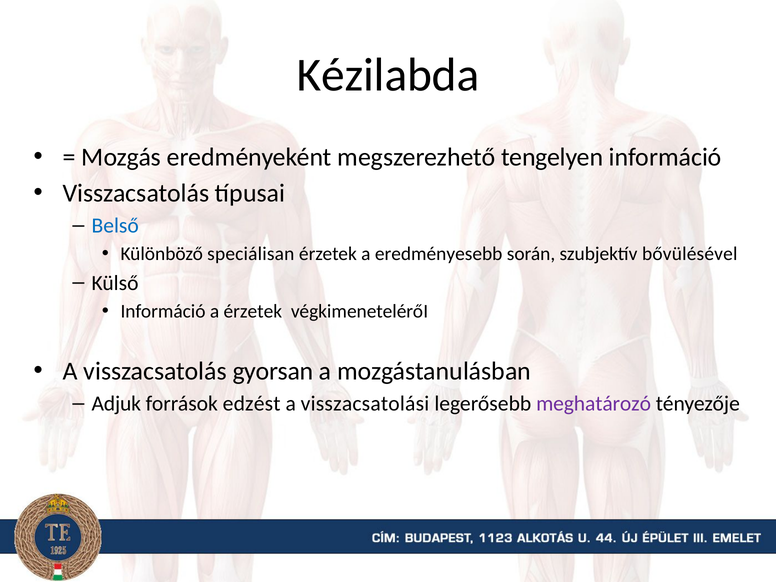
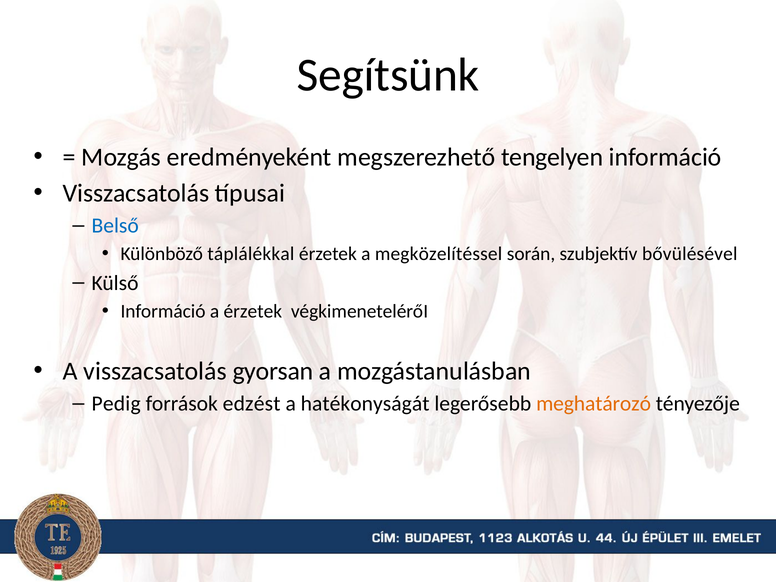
Kézilabda: Kézilabda -> Segítsünk (388, 75)
speciálisan: speciálisan -> táplálékkal (251, 254)
eredményesebb: eredményesebb -> megközelítéssel (439, 254)
Adjuk: Adjuk -> Pedig (116, 404)
visszacsatolási: visszacsatolási -> hatékonyságát (365, 404)
meghatározó colour: purple -> orange (594, 404)
